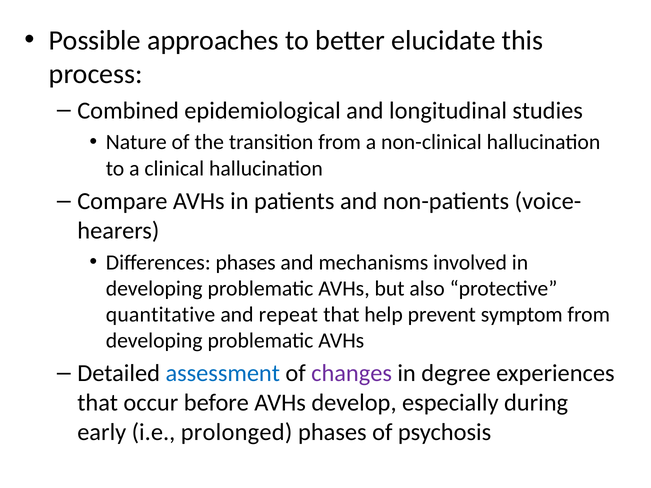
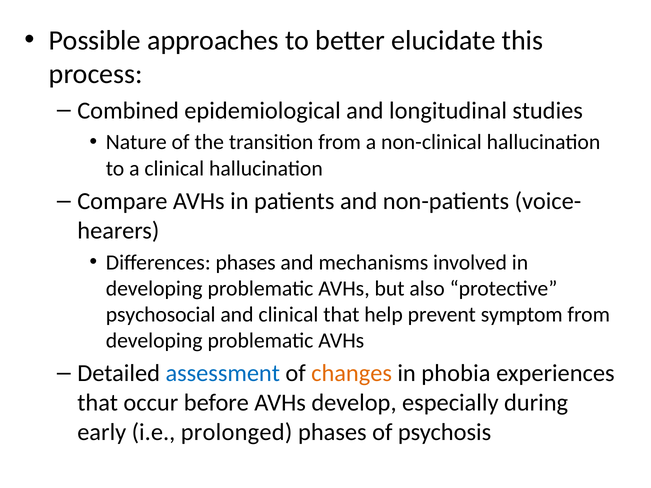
quantitative: quantitative -> psychosocial (161, 315)
and repeat: repeat -> clinical (288, 315)
changes colour: purple -> orange (352, 374)
degree: degree -> phobia (456, 374)
